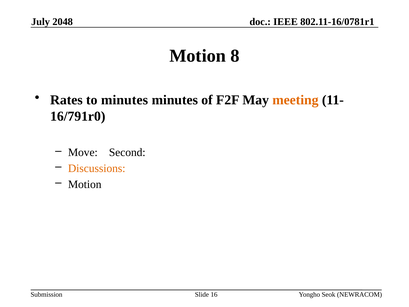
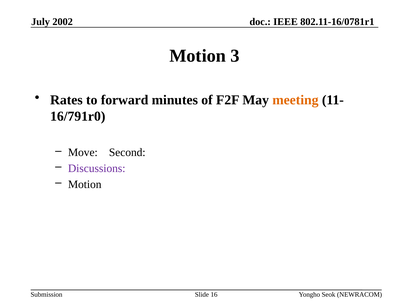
2048: 2048 -> 2002 (63, 22)
8: 8 -> 3 (235, 56)
to minutes: minutes -> forward (125, 100)
Discussions colour: orange -> purple (97, 168)
